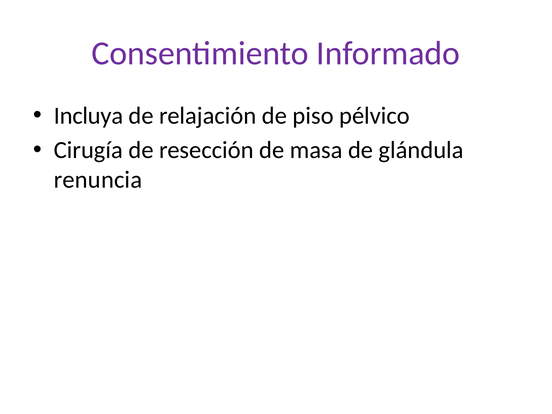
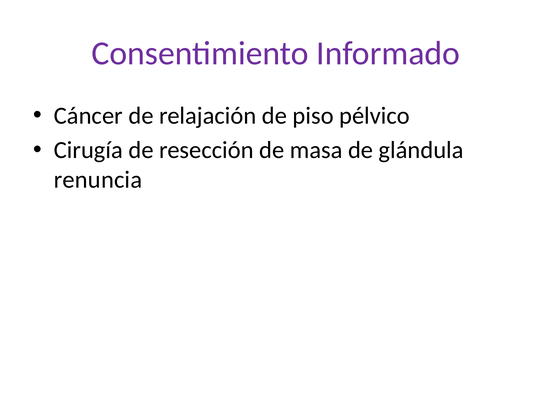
Incluya: Incluya -> Cáncer (88, 116)
